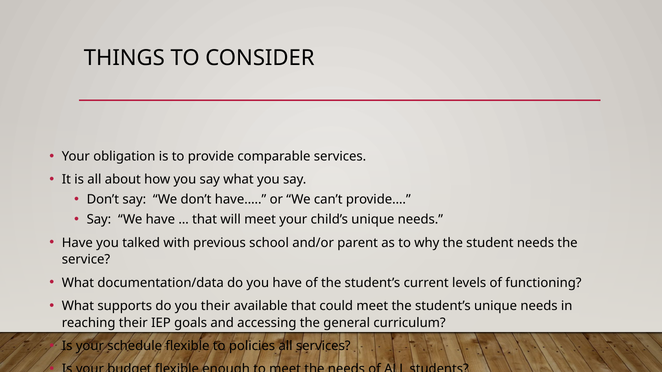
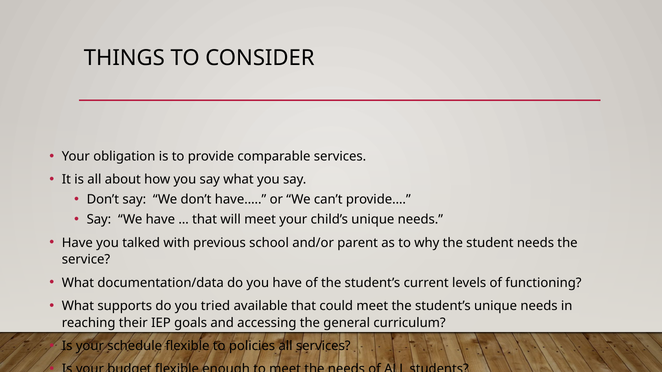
you their: their -> tried (216, 306)
